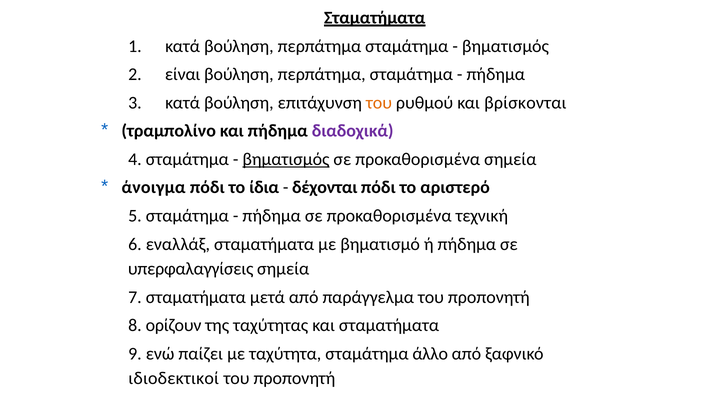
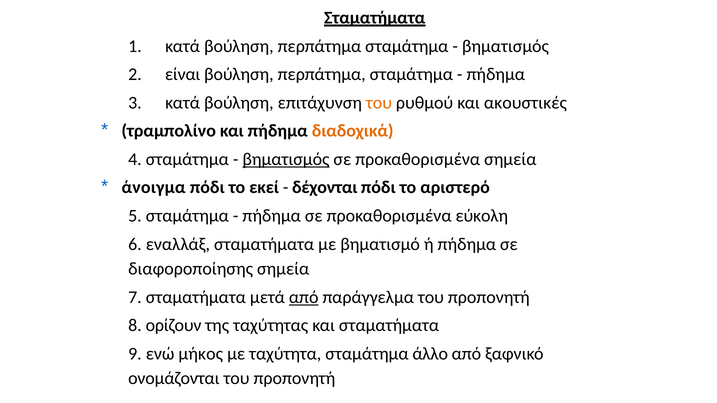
βρίσκονται: βρίσκονται -> ακουστικές (525, 103)
διαδοχικά colour: purple -> orange (353, 131)
ίδια: ίδια -> εκεί (264, 188)
τεχνική: τεχνική -> εύκολη (482, 216)
υπερφαλαγγίσεις: υπερφαλαγγίσεις -> διαφοροποίησης (191, 269)
από underline: none -> present (304, 297)
παίζει: παίζει -> μήκος (201, 354)
ιδιοδεκτικοί: ιδιοδεκτικοί -> ονομάζονται (174, 379)
